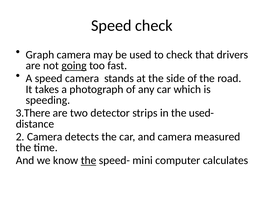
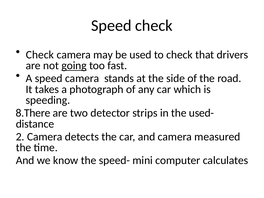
Graph: Graph -> Check (40, 55)
3.There: 3.There -> 8.There (33, 113)
the underline: present -> none (89, 160)
